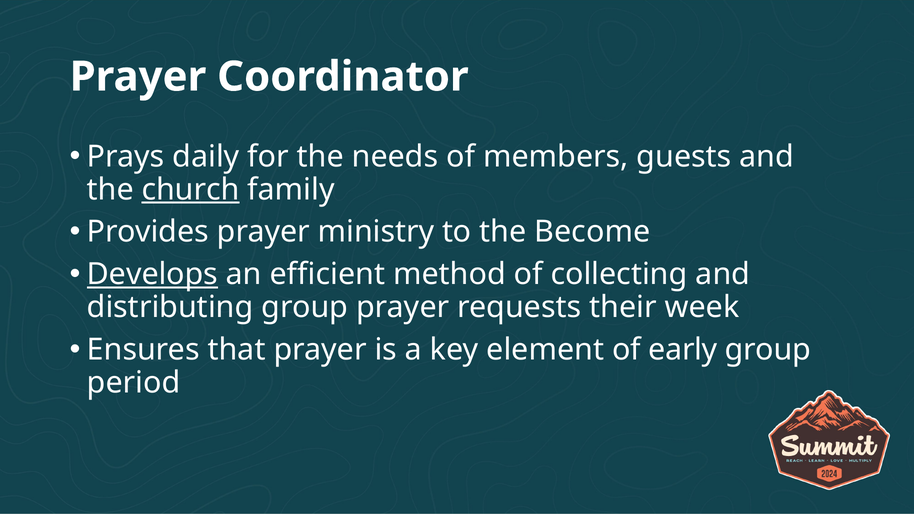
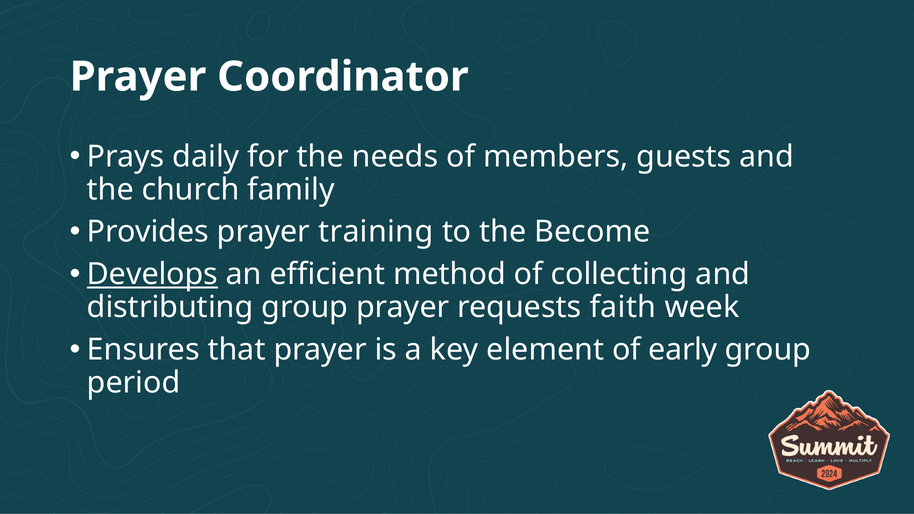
church underline: present -> none (191, 189)
ministry: ministry -> training (376, 232)
their: their -> faith (623, 307)
